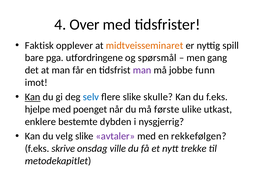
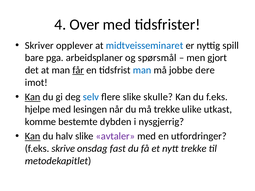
Faktisk: Faktisk -> Skriver (39, 46)
midtveisseminaret colour: orange -> blue (145, 46)
utfordringene: utfordringene -> arbeidsplaner (94, 58)
gang: gang -> gjort (217, 58)
får underline: none -> present (78, 70)
man colour: purple -> blue (142, 70)
funn: funn -> dere (205, 70)
poenget: poenget -> lesingen (90, 109)
må første: første -> trekke (167, 109)
enklere: enklere -> komme (40, 122)
Kan underline: none -> present (33, 136)
velg: velg -> halv (64, 136)
rekkefølgen: rekkefølgen -> utfordringer (199, 136)
ville: ville -> fast (118, 149)
